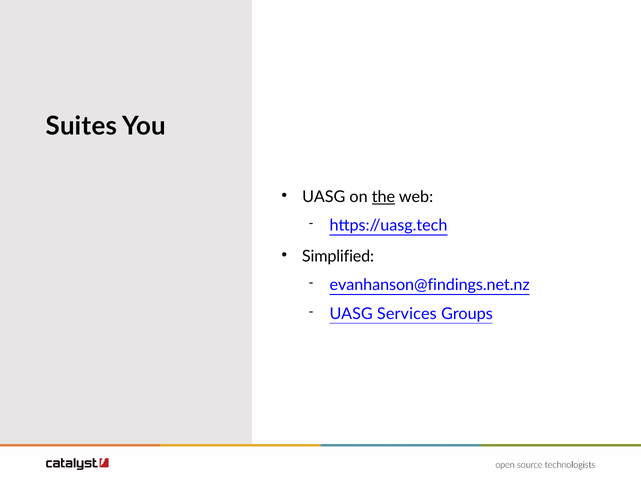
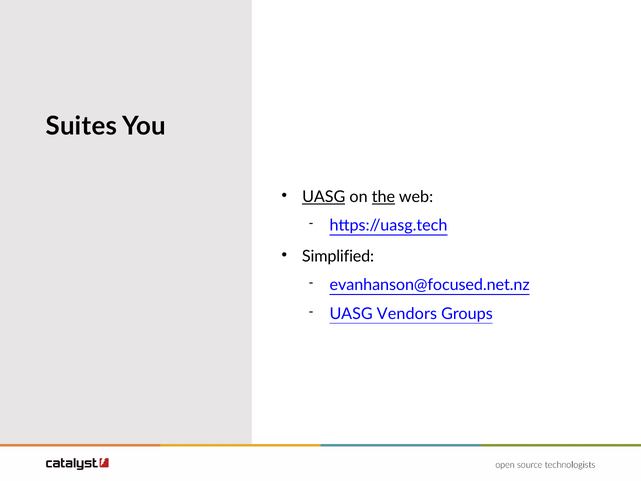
UASG underline: none -> present (324, 197)
evanhanson@findings.net.nz: evanhanson@findings.net.nz -> evanhanson@focused.net.nz (430, 285)
Services: Services -> Vendors (407, 314)
